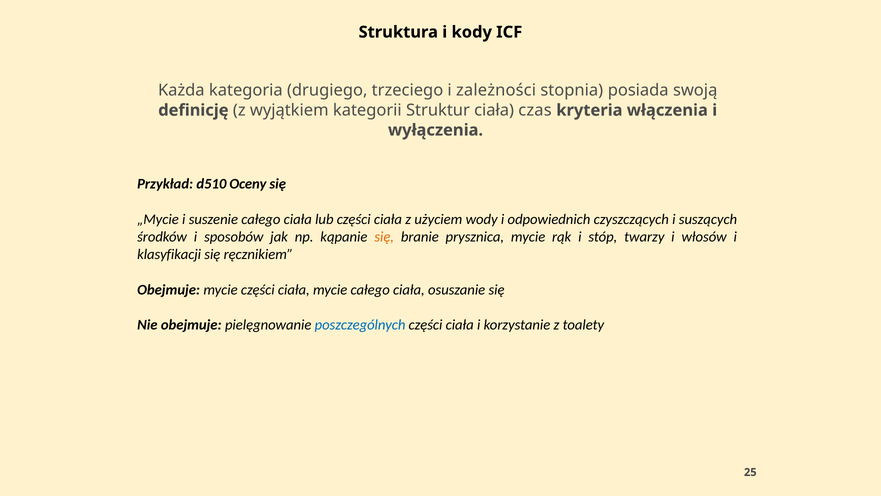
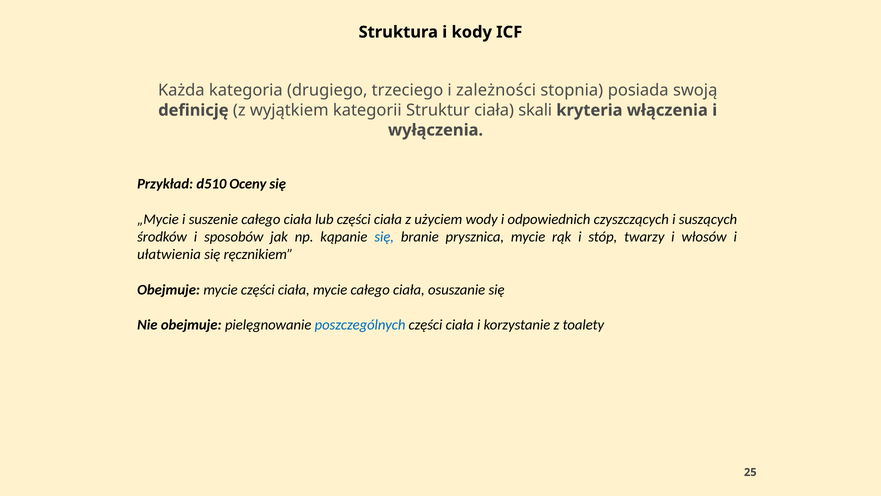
czas: czas -> skali (535, 110)
się colour: orange -> blue (384, 237)
klasyfikacji: klasyfikacji -> ułatwienia (169, 254)
